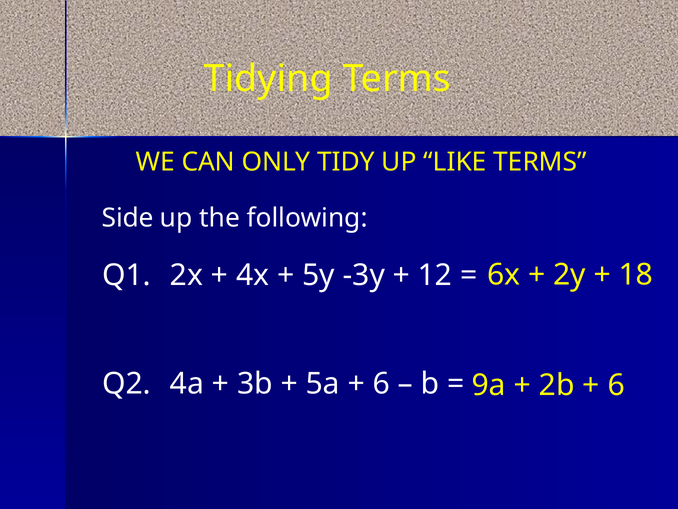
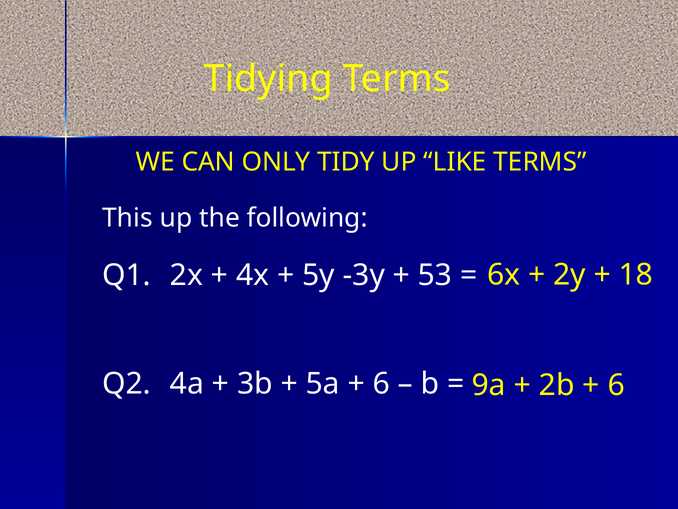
Side: Side -> This (128, 218)
12: 12 -> 53 (435, 275)
